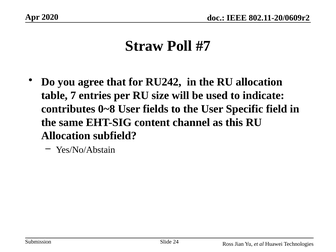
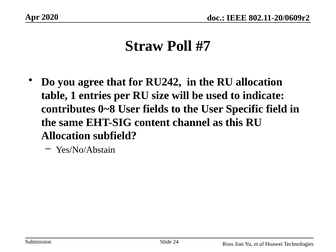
7: 7 -> 1 (73, 95)
